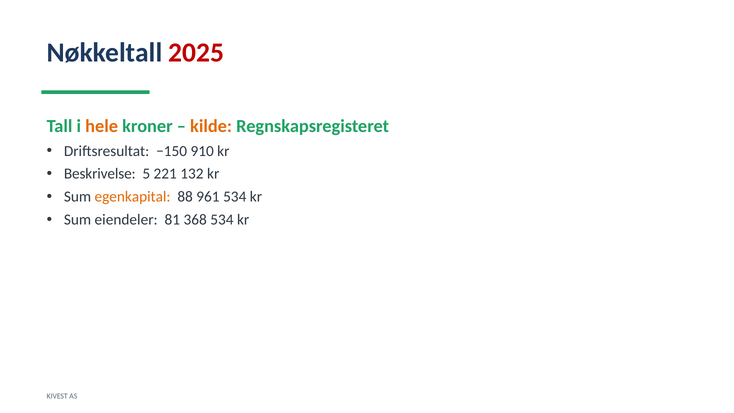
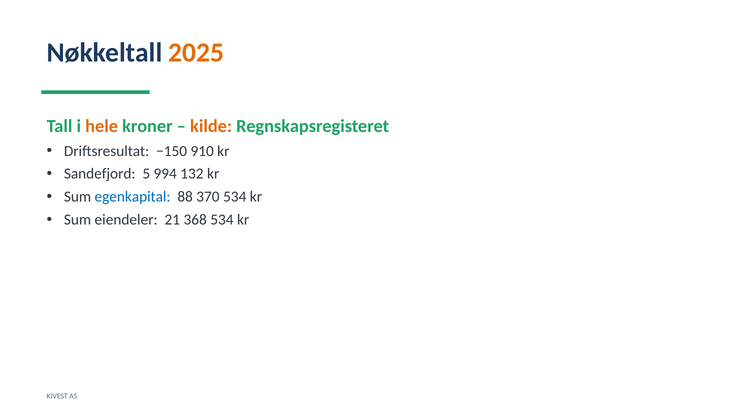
2025 colour: red -> orange (196, 52)
Beskrivelse: Beskrivelse -> Sandefjord (100, 174)
221: 221 -> 994 (165, 174)
egenkapital colour: orange -> blue (133, 197)
961: 961 -> 370 (208, 197)
81: 81 -> 21 (172, 220)
